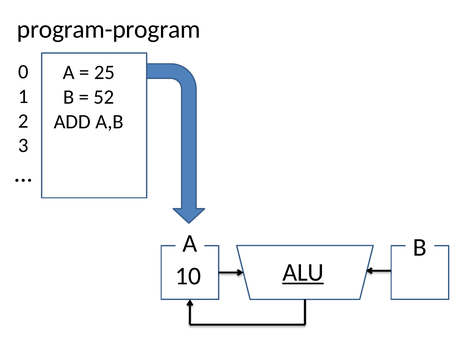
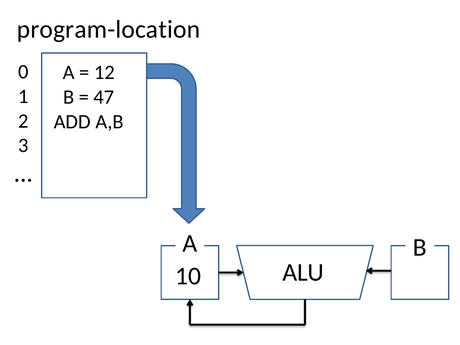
program-program: program-program -> program-location (108, 29)
25: 25 -> 12 (104, 73)
52: 52 -> 47 (104, 97)
ALU underline: present -> none (303, 272)
